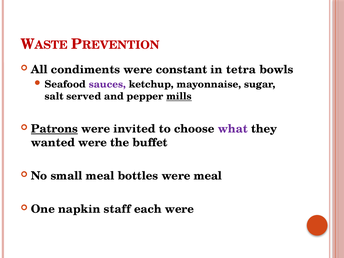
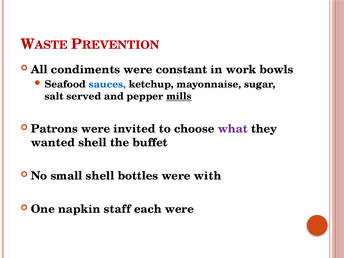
tetra: tetra -> work (241, 70)
sauces colour: purple -> blue (107, 84)
Patrons underline: present -> none (54, 129)
wanted were: were -> shell (92, 143)
small meal: meal -> shell (100, 176)
were meal: meal -> with (208, 176)
